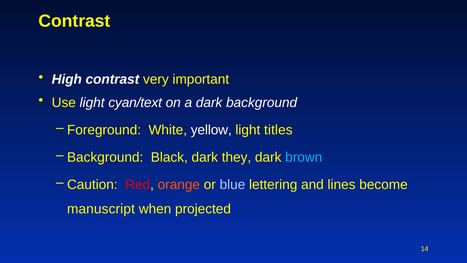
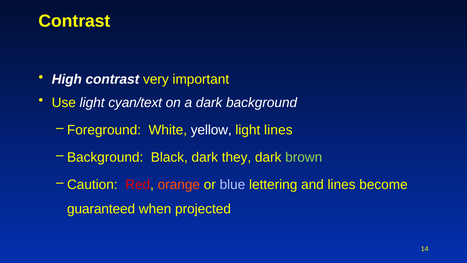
light titles: titles -> lines (278, 130)
brown colour: light blue -> light green (304, 157)
manuscript: manuscript -> guaranteed (101, 209)
